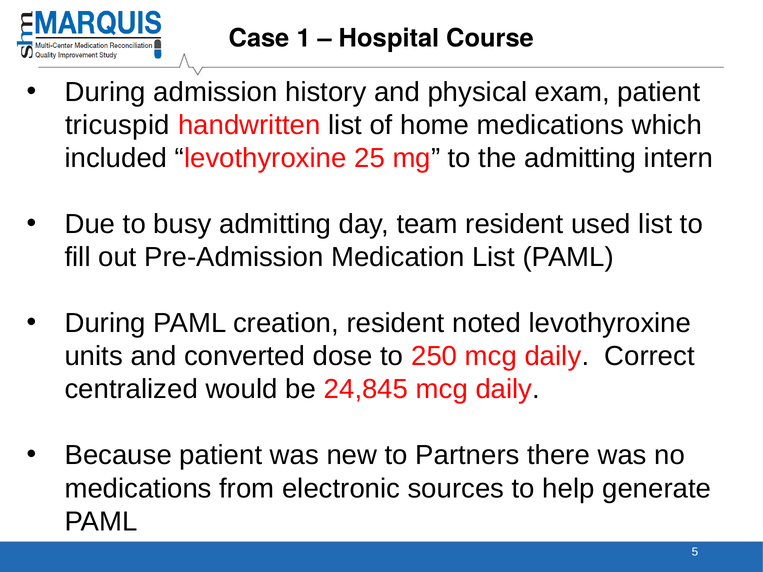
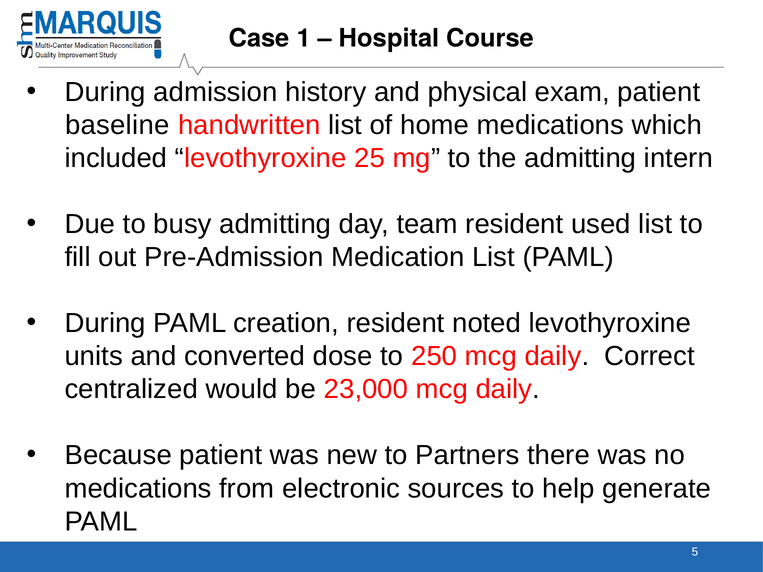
tricuspid: tricuspid -> baseline (117, 125)
24,845: 24,845 -> 23,000 (366, 390)
